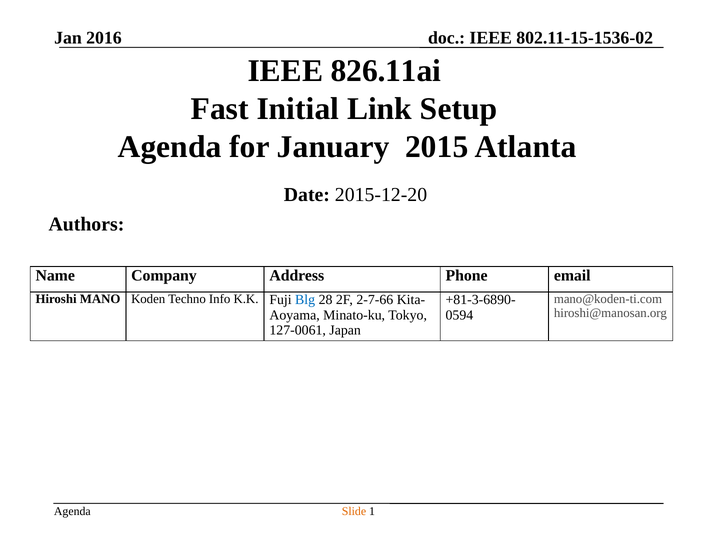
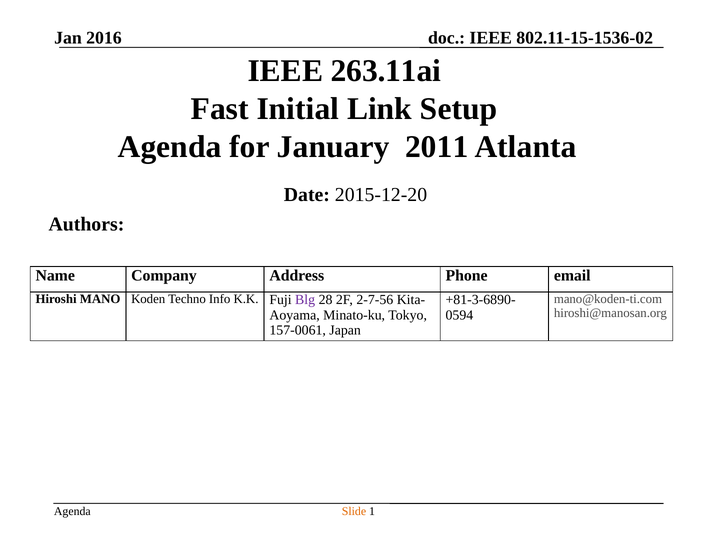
826.11ai: 826.11ai -> 263.11ai (386, 71)
2015: 2015 -> 2011 (437, 147)
Blg colour: blue -> purple (305, 300)
2-7-66: 2-7-66 -> 2-7-56 (375, 300)
127-0061: 127-0061 -> 157-0061 (298, 330)
